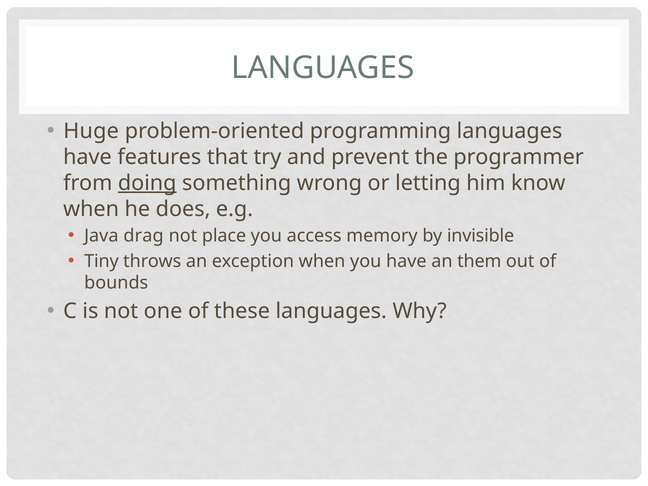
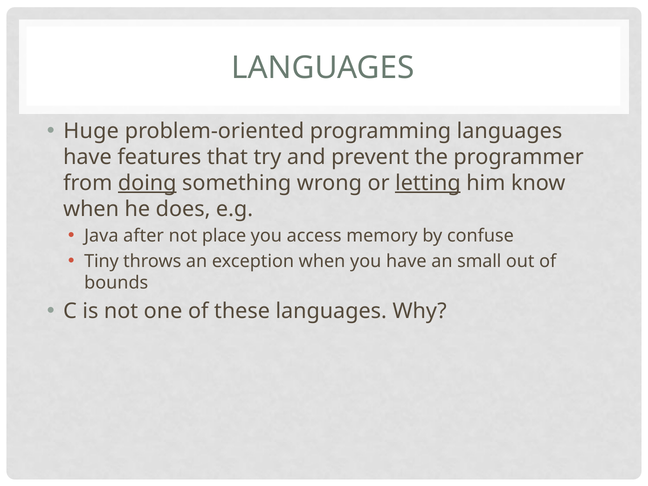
letting underline: none -> present (428, 183)
drag: drag -> after (144, 236)
invisible: invisible -> confuse (480, 236)
them: them -> small (479, 261)
